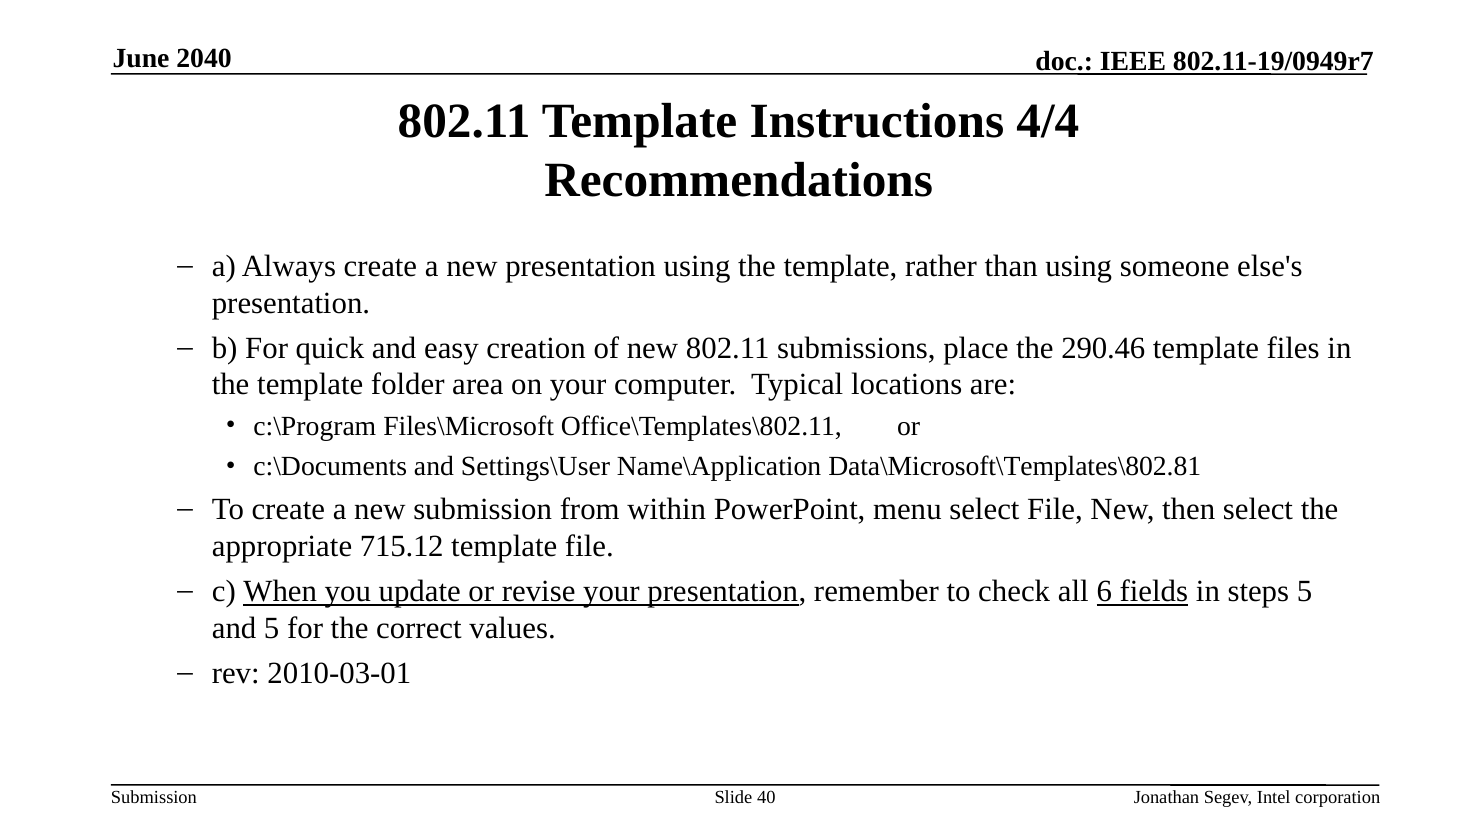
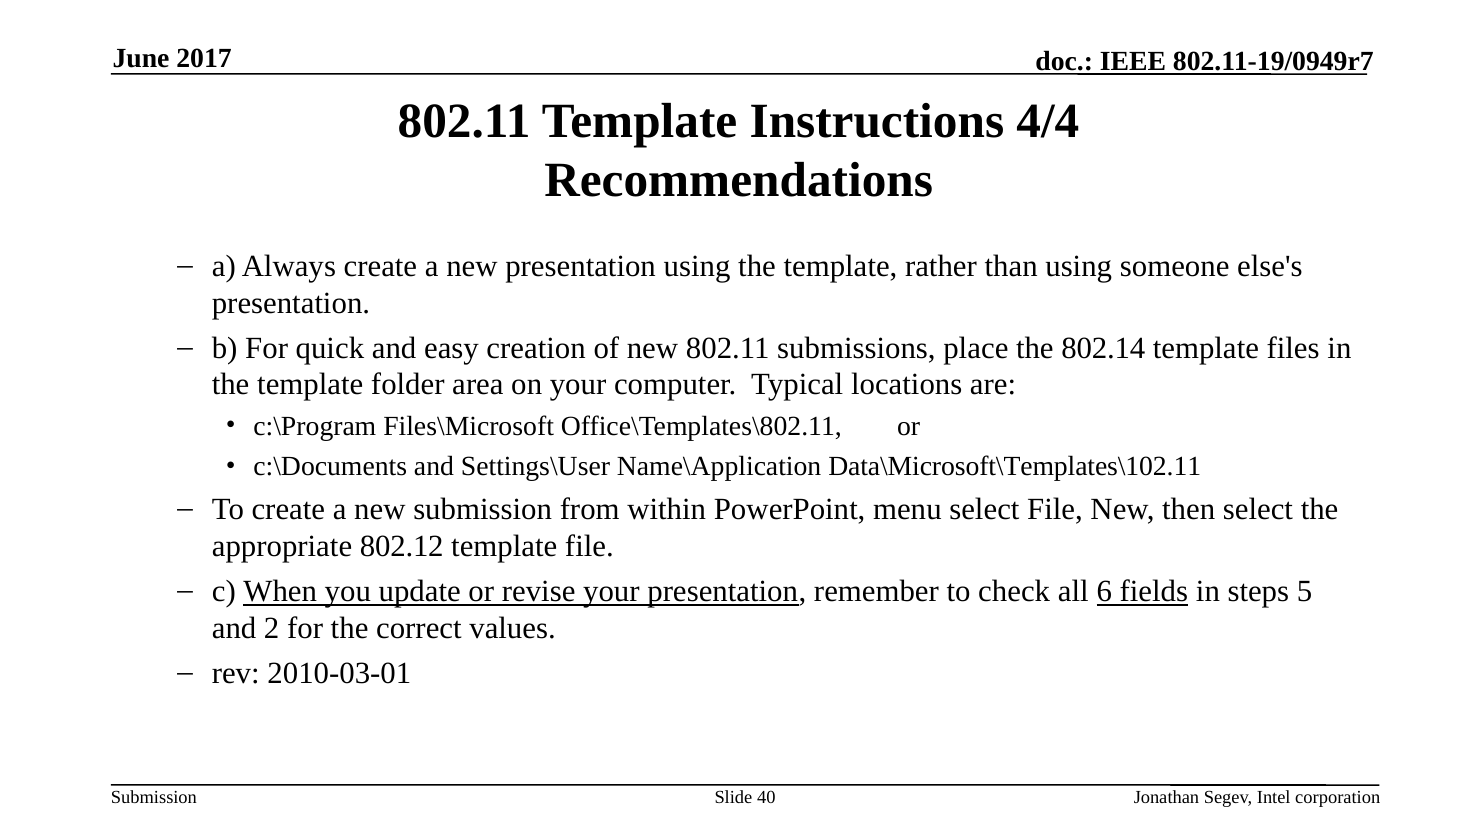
2040: 2040 -> 2017 (204, 59)
290.46: 290.46 -> 802.14 (1103, 348)
Data\Microsoft\Templates\802.81: Data\Microsoft\Templates\802.81 -> Data\Microsoft\Templates\102.11 (1015, 467)
715.12: 715.12 -> 802.12 (402, 547)
and 5: 5 -> 2 (272, 629)
